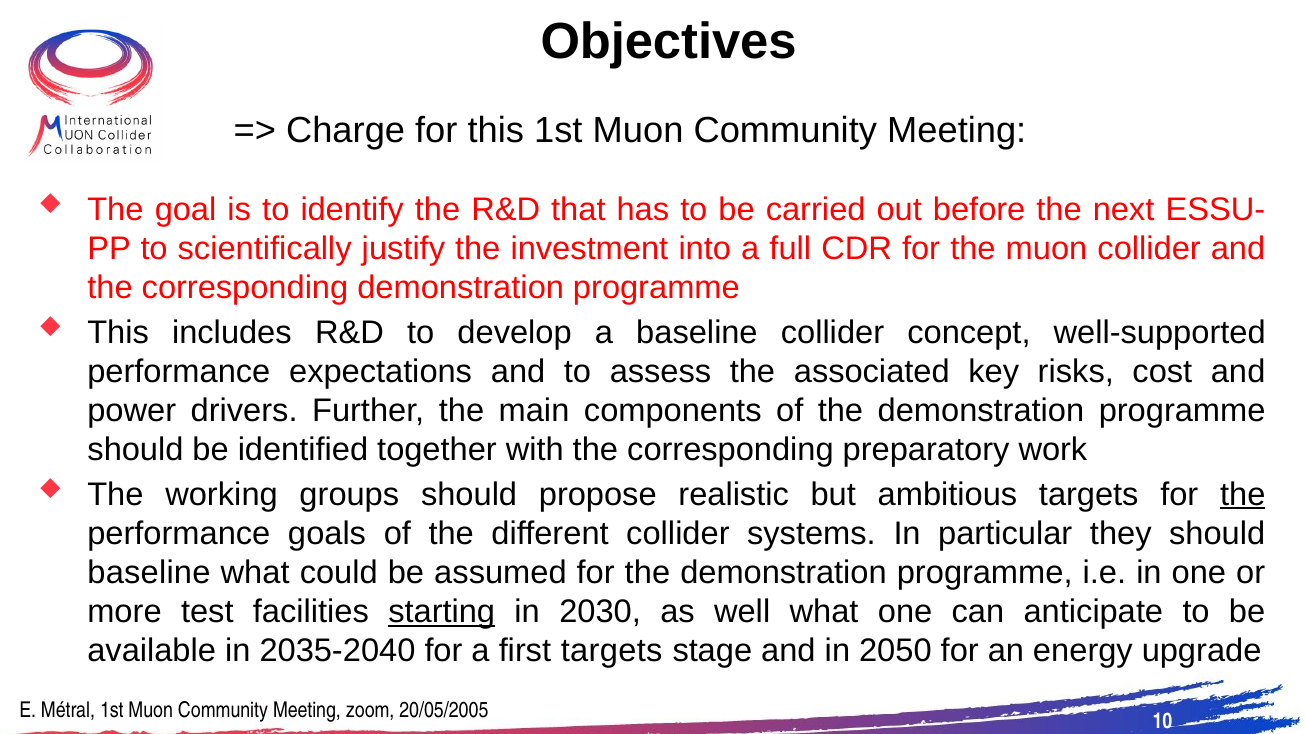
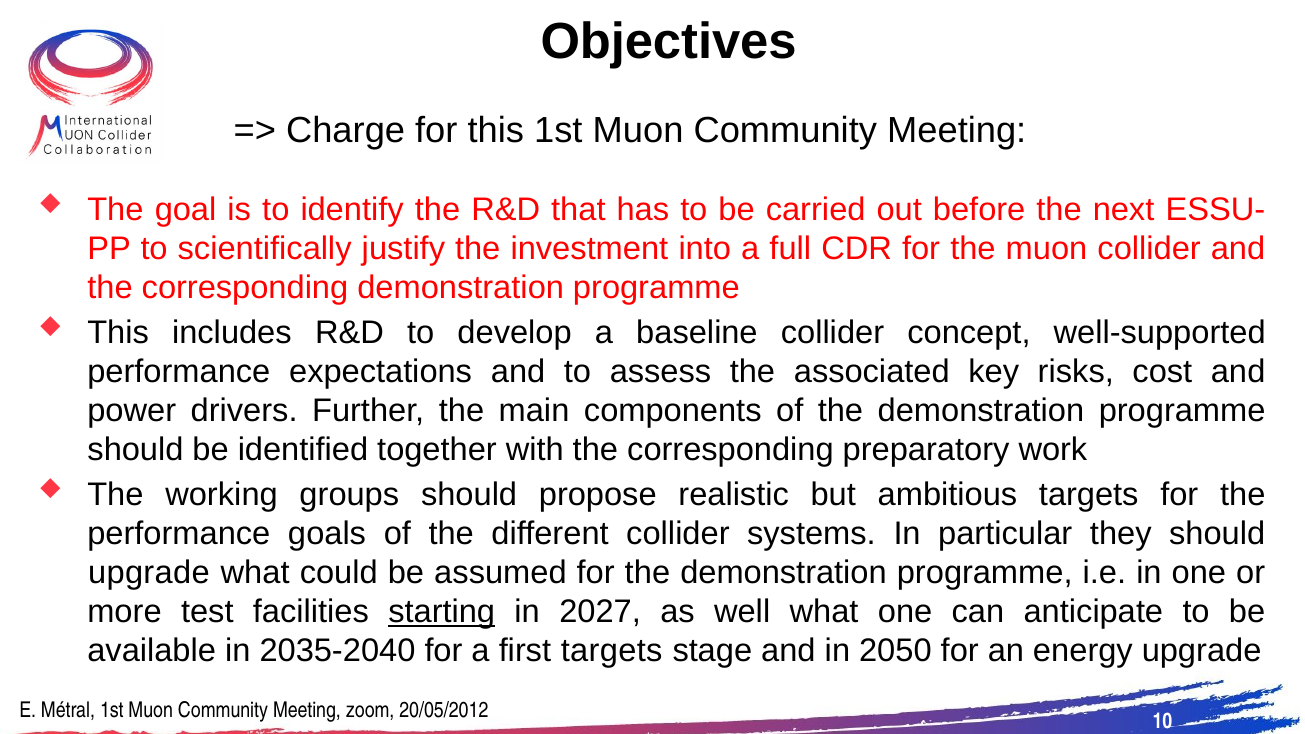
the underline: present -> none (1243, 494)
baseline: baseline -> upgrade (149, 573)
2030: 2030 -> 2027 (600, 612)
20/05/2005: 20/05/2005 -> 20/05/2012 (444, 710)
